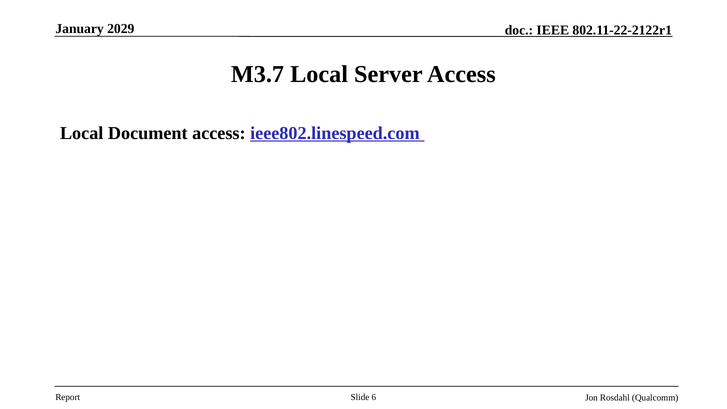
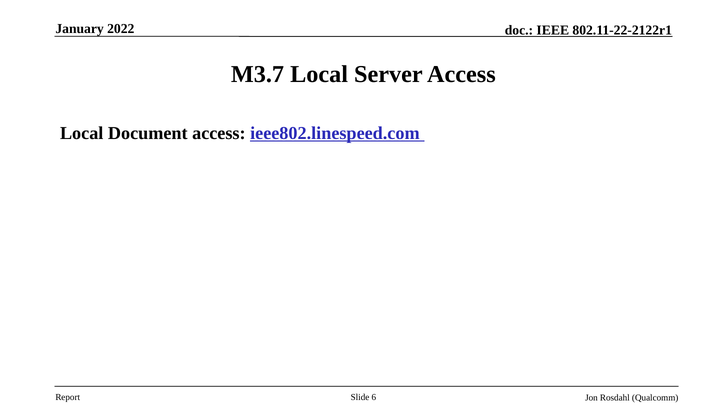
2029: 2029 -> 2022 (121, 29)
